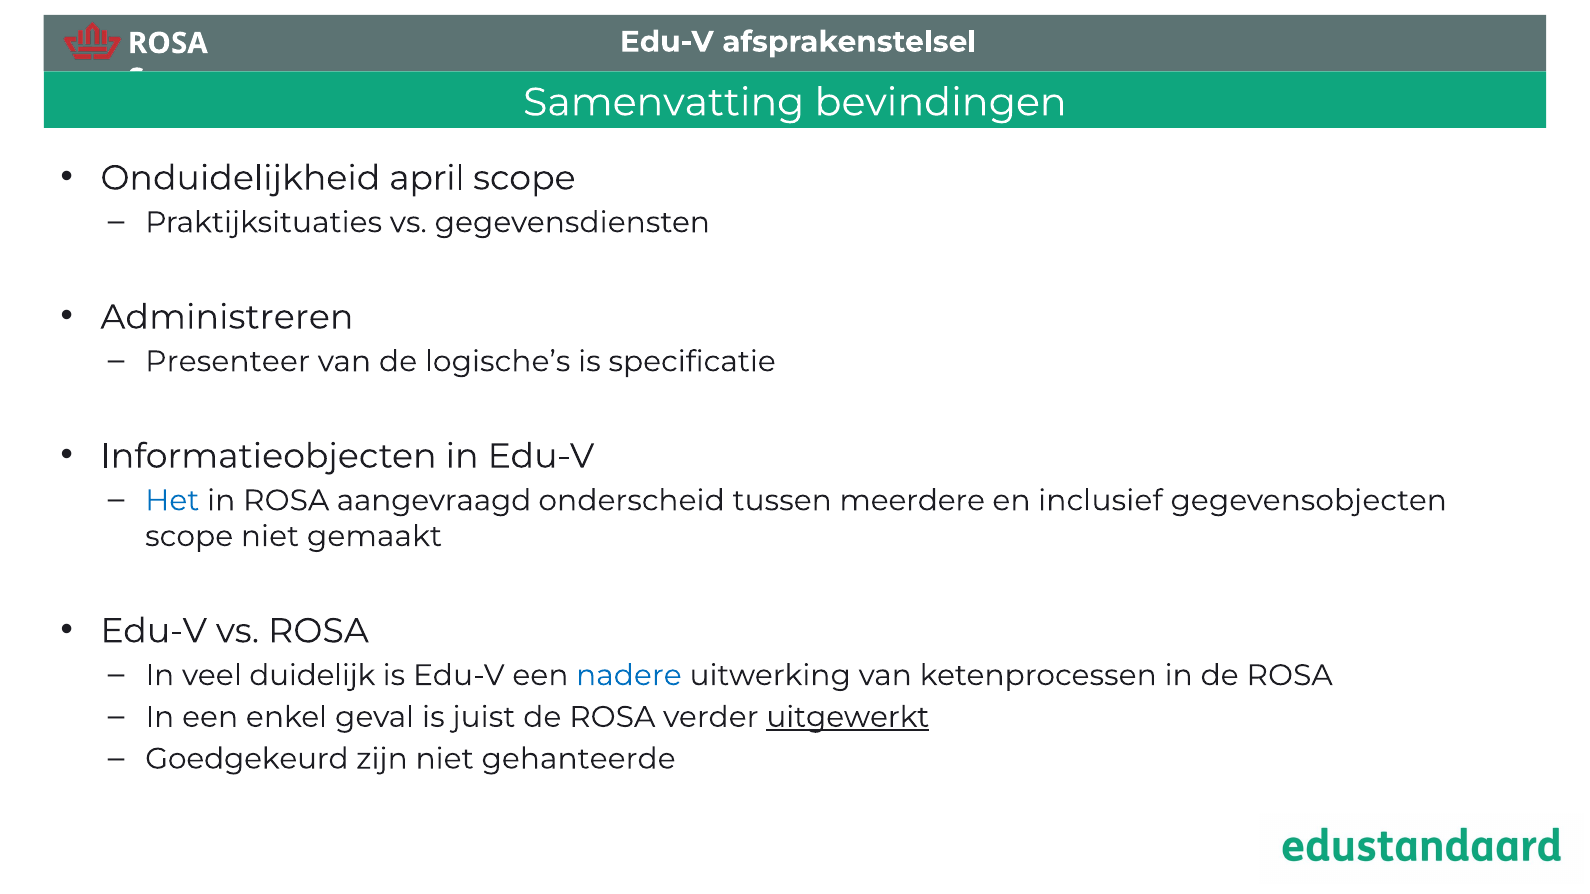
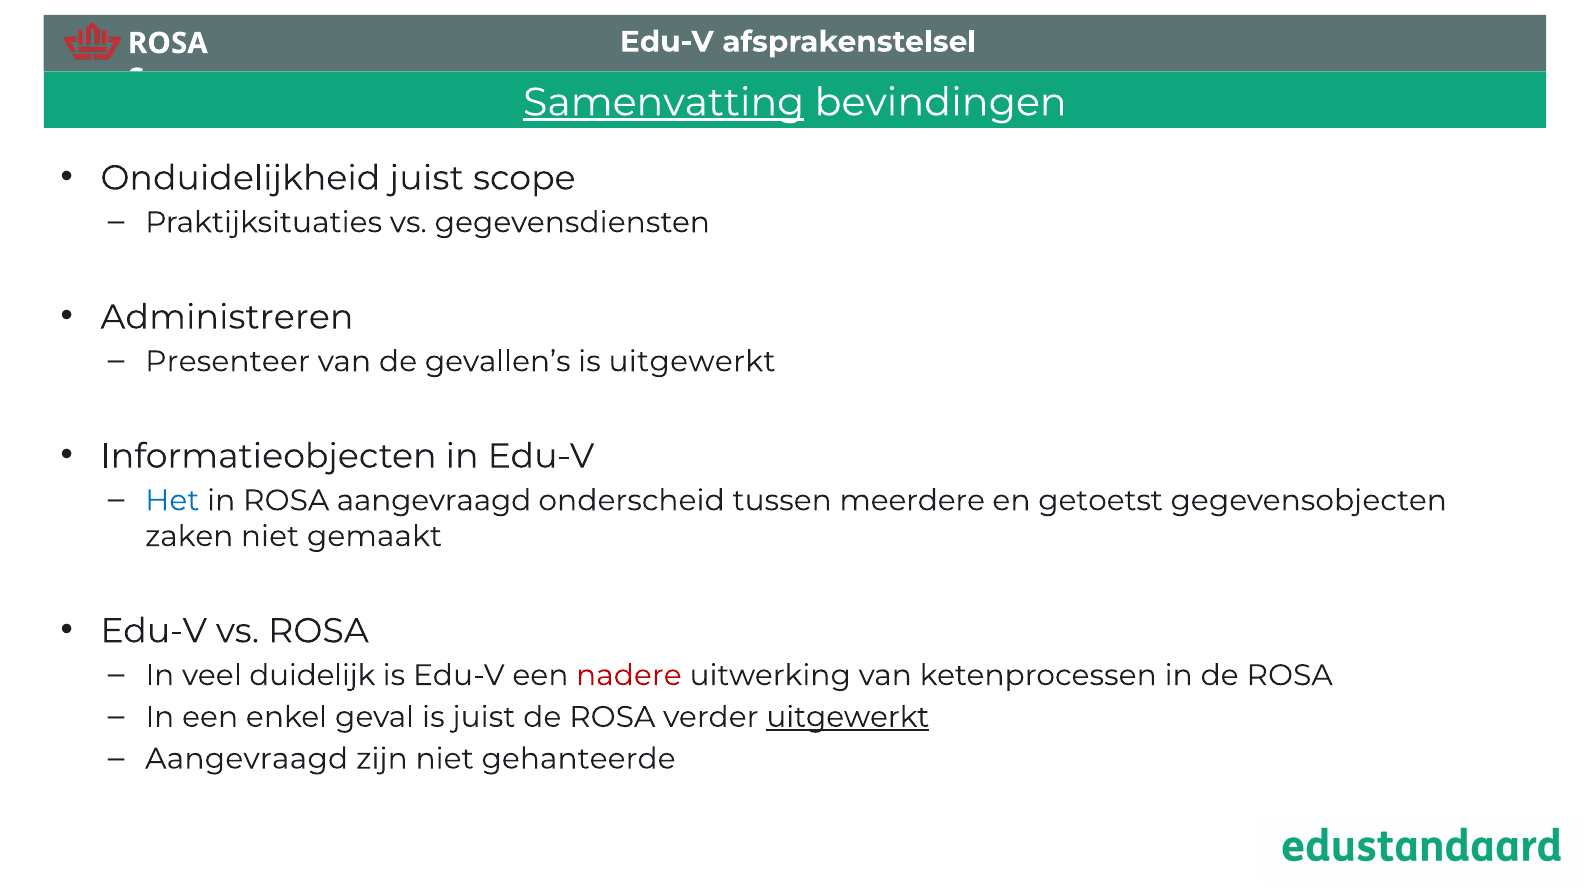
Samenvatting underline: none -> present (664, 102)
Onduidelijkheid april: april -> juist (427, 178)
logische’s: logische’s -> gevallen’s (498, 362)
is specificatie: specificatie -> uitgewerkt (692, 362)
inclusief: inclusief -> getoetst (1101, 501)
scope: scope -> zaken (189, 537)
nadere colour: blue -> red (629, 676)
Goedgekeurd: Goedgekeurd -> Aangevraagd (247, 759)
